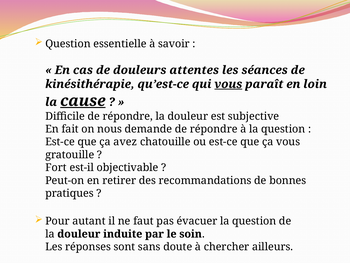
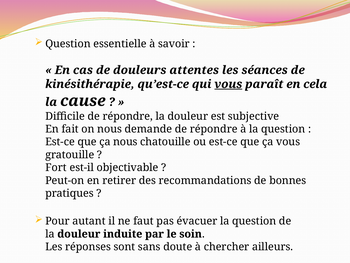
loin: loin -> cela (315, 84)
cause underline: present -> none (83, 101)
ça avez: avez -> nous (125, 142)
